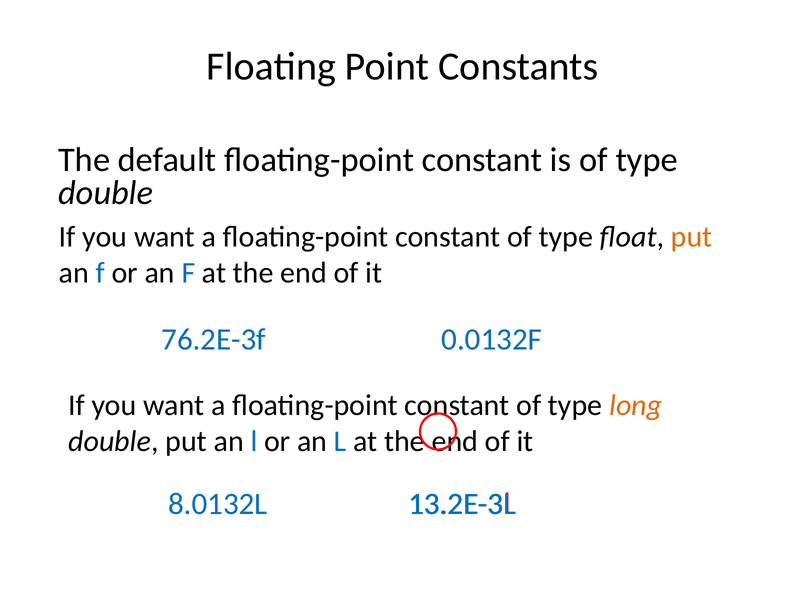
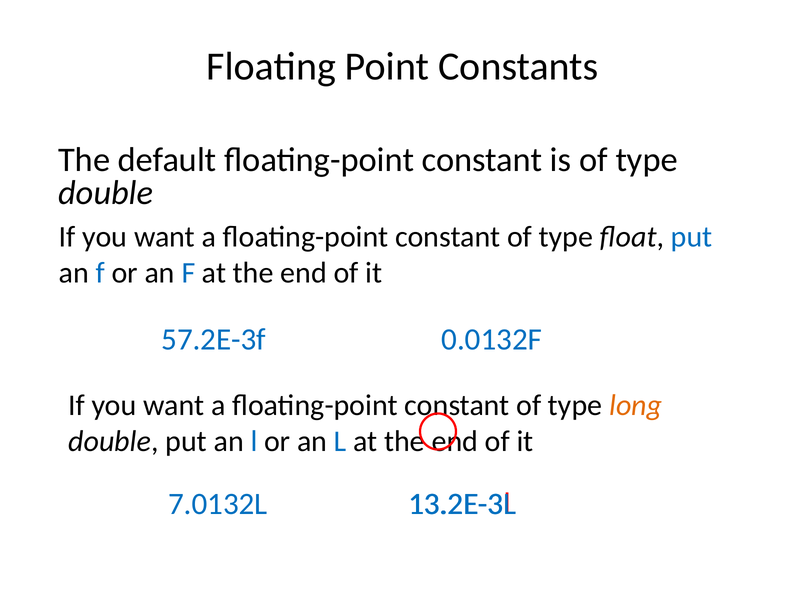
put colour: orange -> blue (692, 237)
76.2E-3f: 76.2E-3f -> 57.2E-3f (214, 339)
8.0132L: 8.0132L -> 7.0132L (218, 504)
